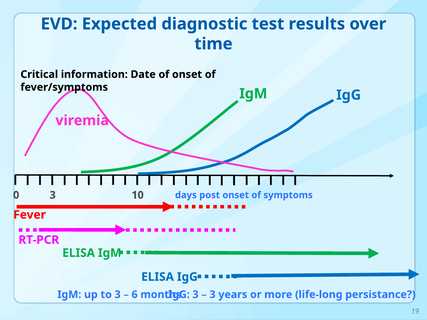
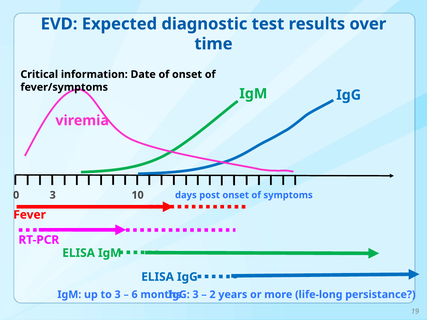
3: 3 -> 2 (213, 295)
